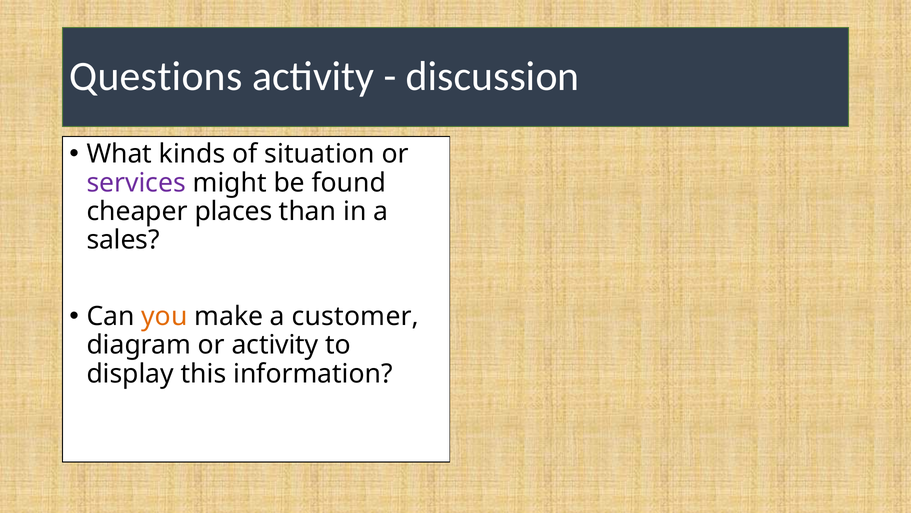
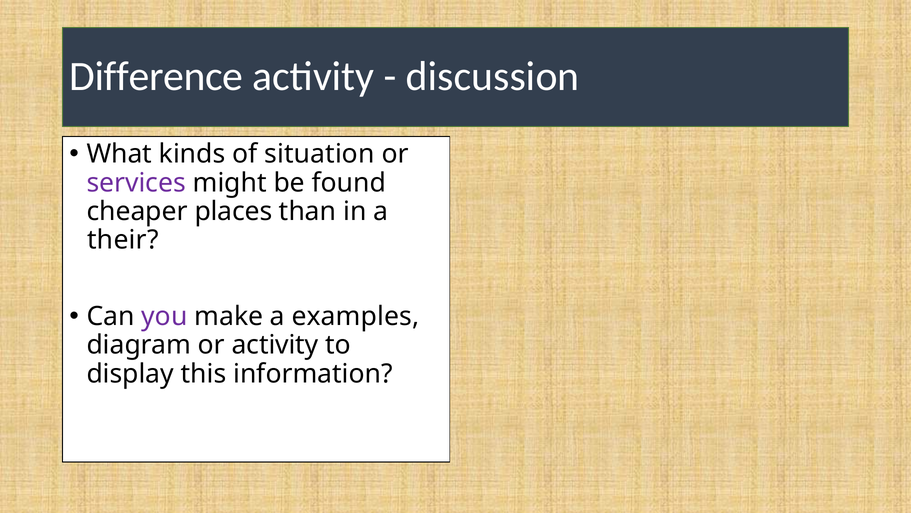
Questions: Questions -> Difference (156, 77)
sales: sales -> their (123, 240)
you colour: orange -> purple (164, 316)
customer: customer -> examples (355, 316)
